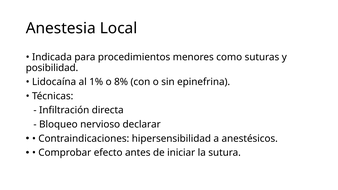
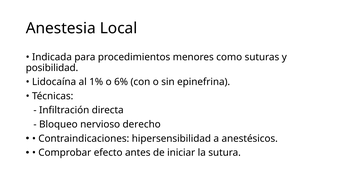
8%: 8% -> 6% (121, 82)
declarar: declarar -> derecho (142, 124)
